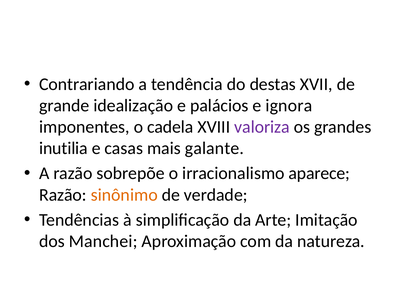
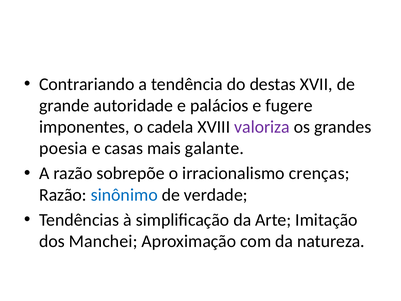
idealização: idealização -> autoridade (133, 106)
ignora: ignora -> fugere (289, 106)
inutilia: inutilia -> poesia (63, 148)
aparece: aparece -> crenças (319, 173)
sinônimo colour: orange -> blue (124, 195)
